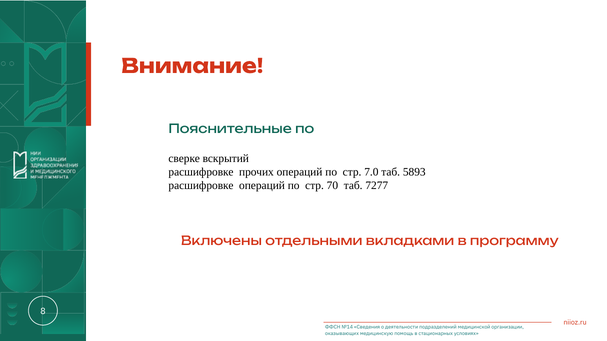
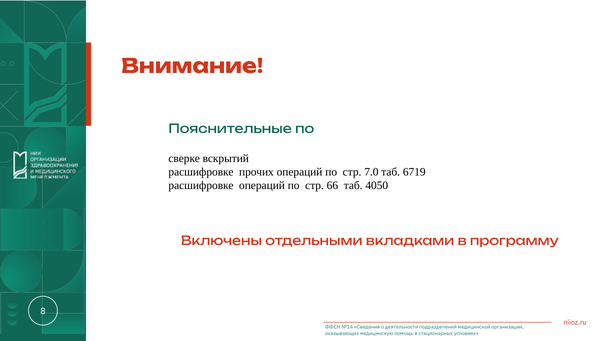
5893: 5893 -> 6719 (414, 172)
70: 70 -> 66 (332, 186)
7277: 7277 -> 4050 (377, 186)
